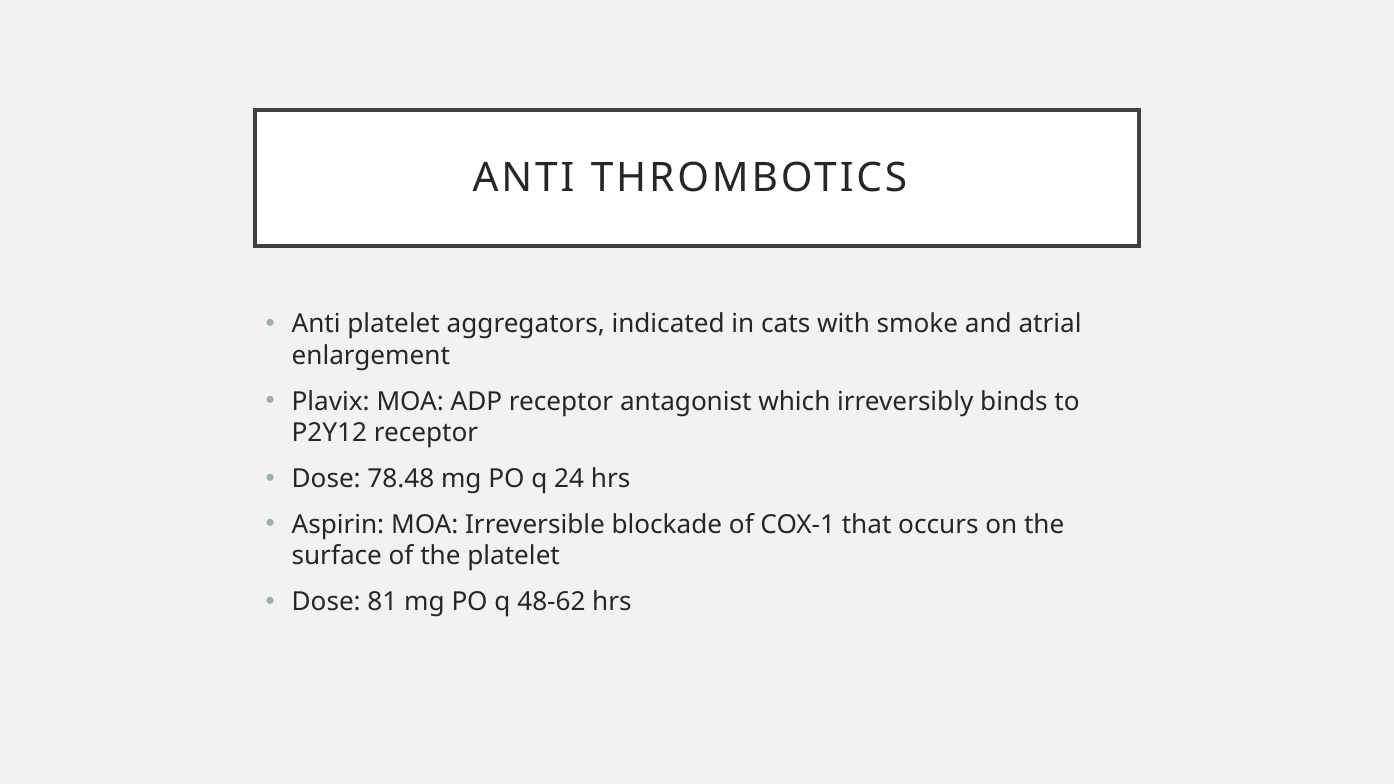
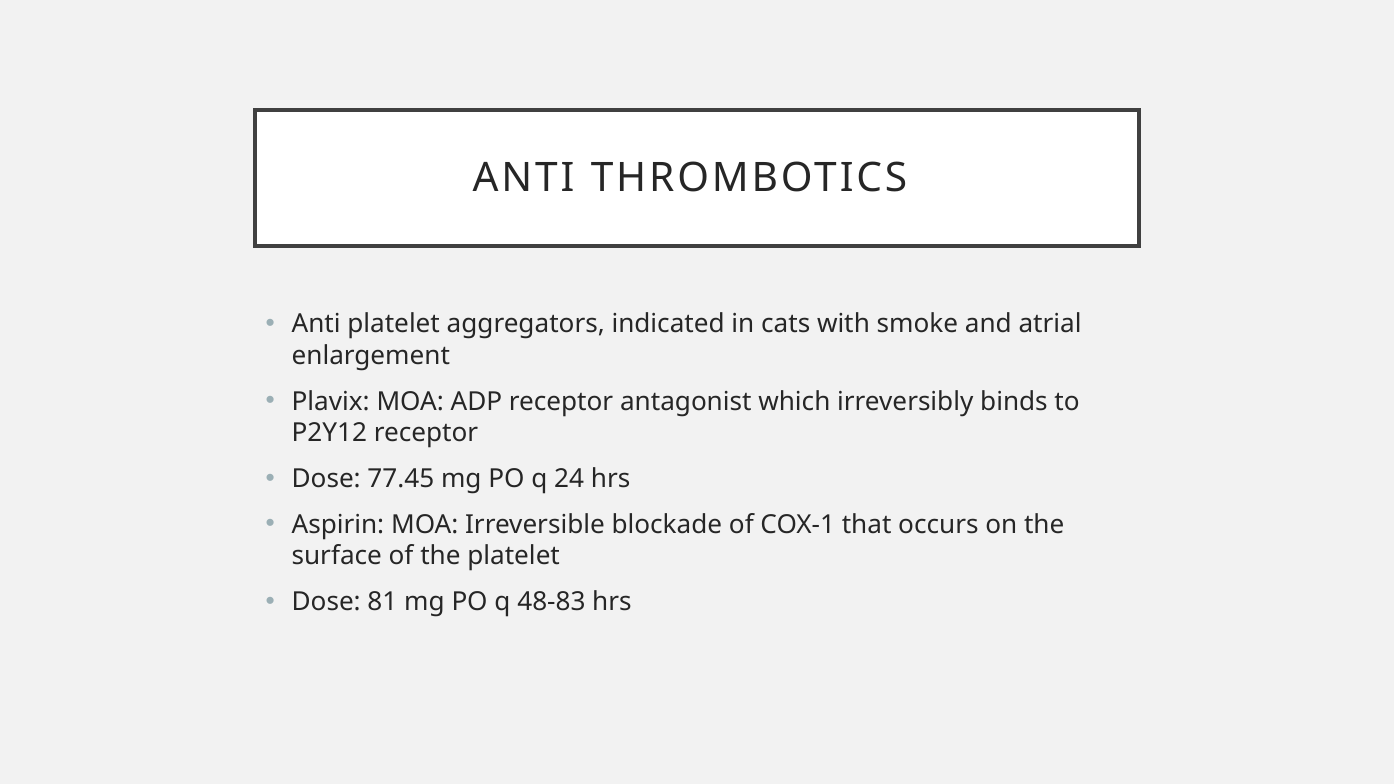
78.48: 78.48 -> 77.45 (401, 479)
48-62: 48-62 -> 48-83 (551, 602)
